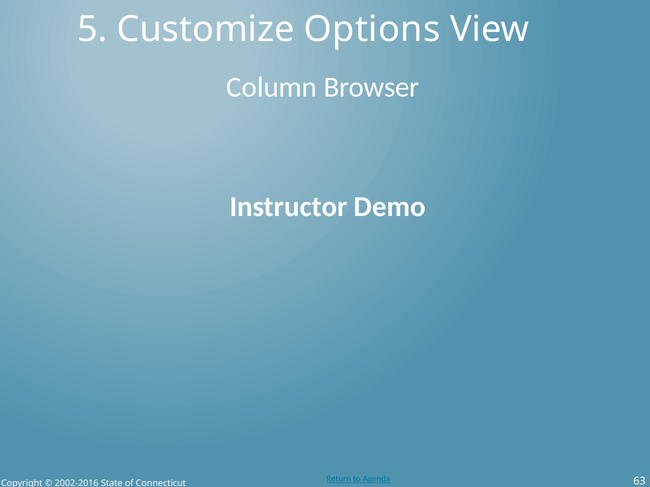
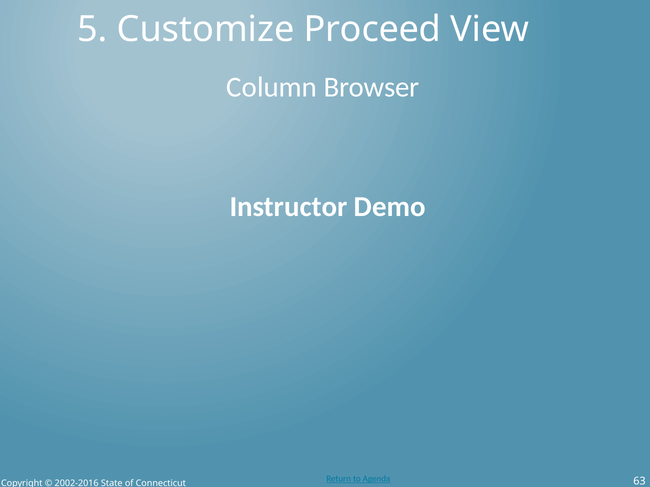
Options: Options -> Proceed (372, 30)
